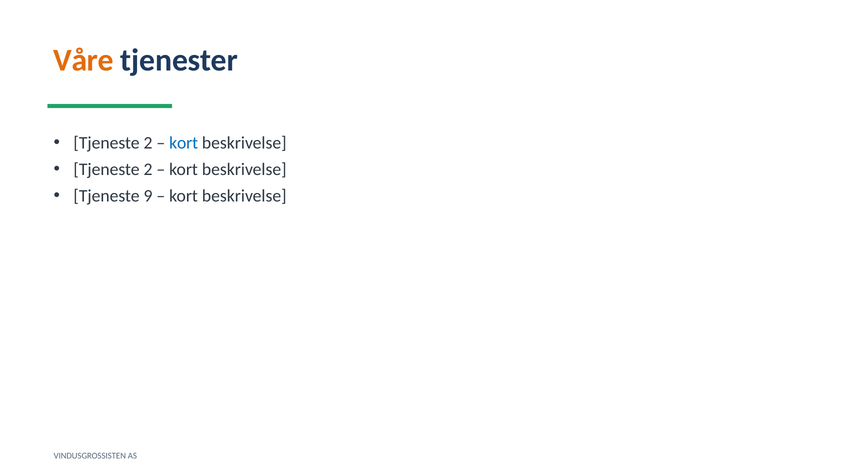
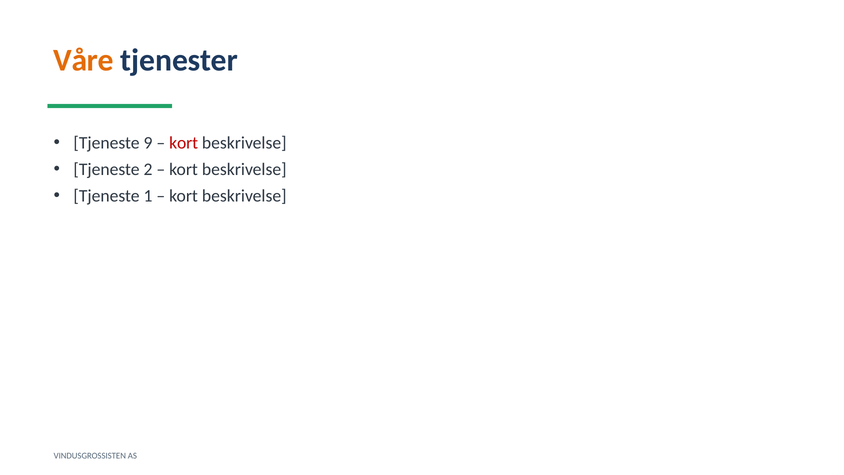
2: 2 -> 9 (148, 143)
kort colour: blue -> red (184, 143)
9: 9 -> 1 (148, 196)
